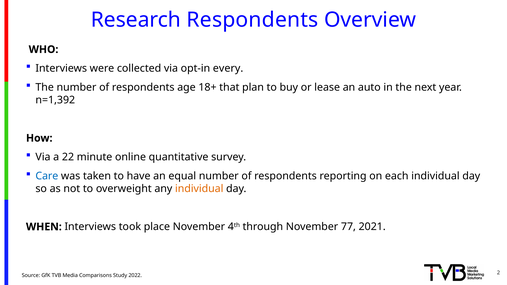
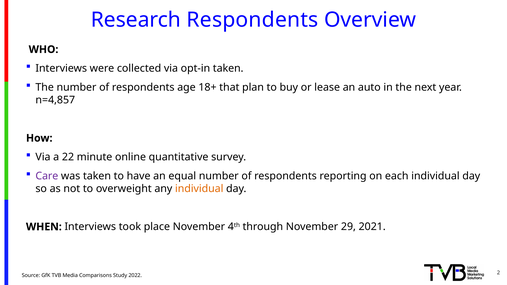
opt-in every: every -> taken (228, 69)
n=1,392: n=1,392 -> n=4,857 (55, 100)
Care colour: blue -> purple (47, 176)
77: 77 -> 29 (348, 227)
